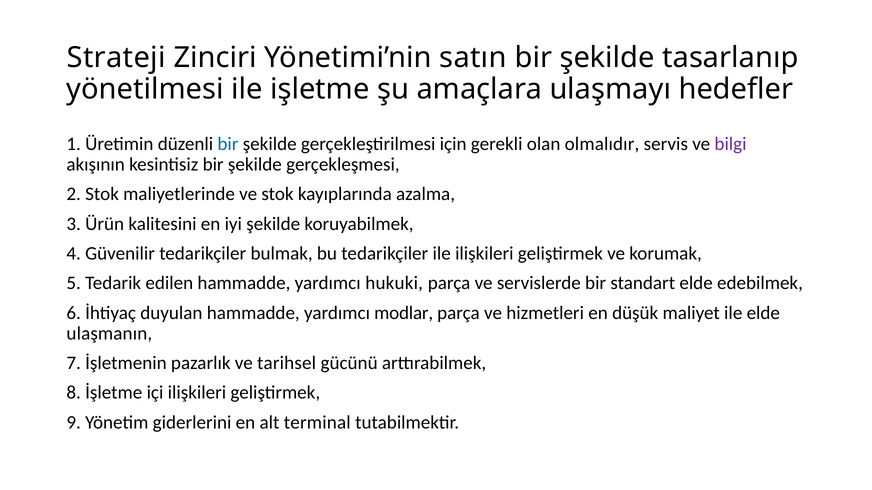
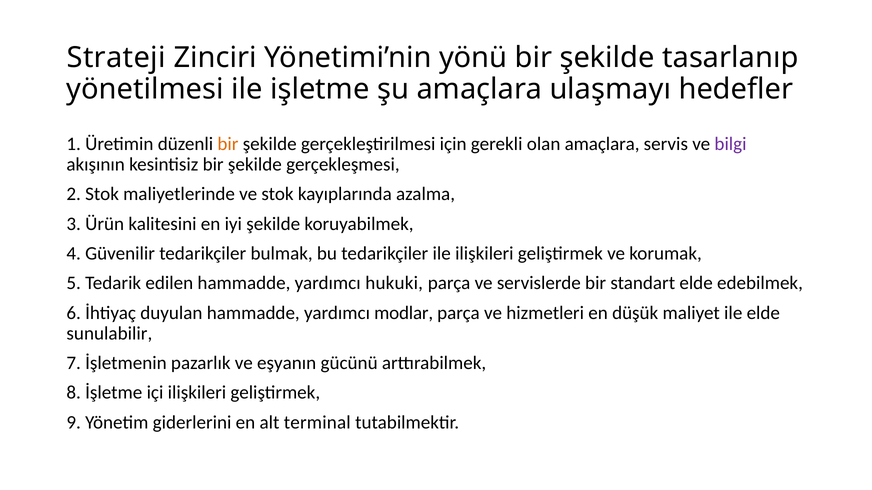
satın: satın -> yönü (473, 58)
bir colour: blue -> orange (228, 144)
olan olmalıdır: olmalıdır -> amaçlara (602, 144)
ulaşmanın: ulaşmanın -> sunulabilir (109, 334)
tarihsel: tarihsel -> eşyanın (287, 363)
